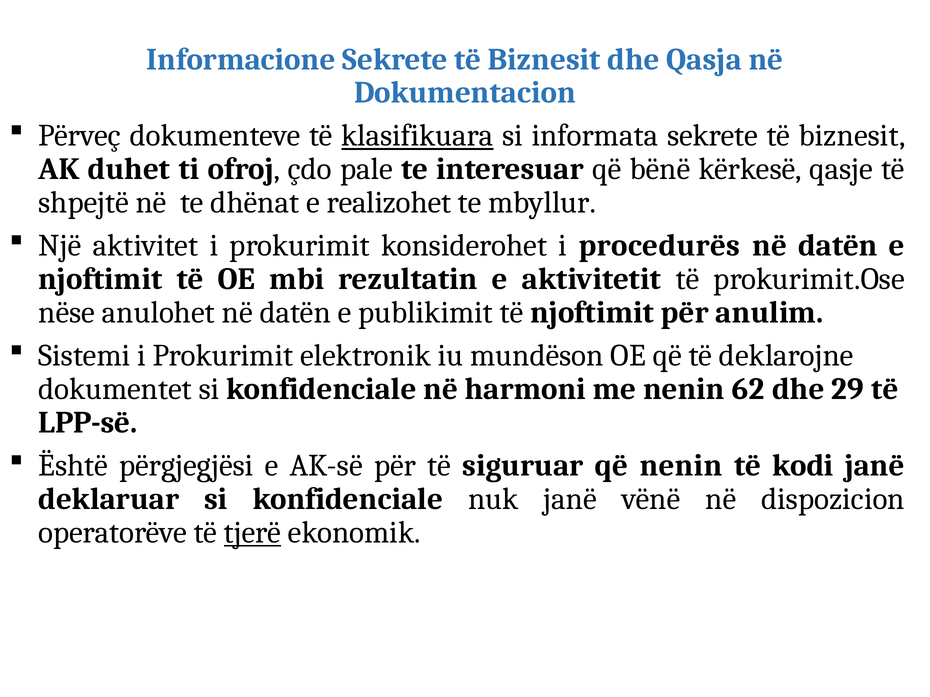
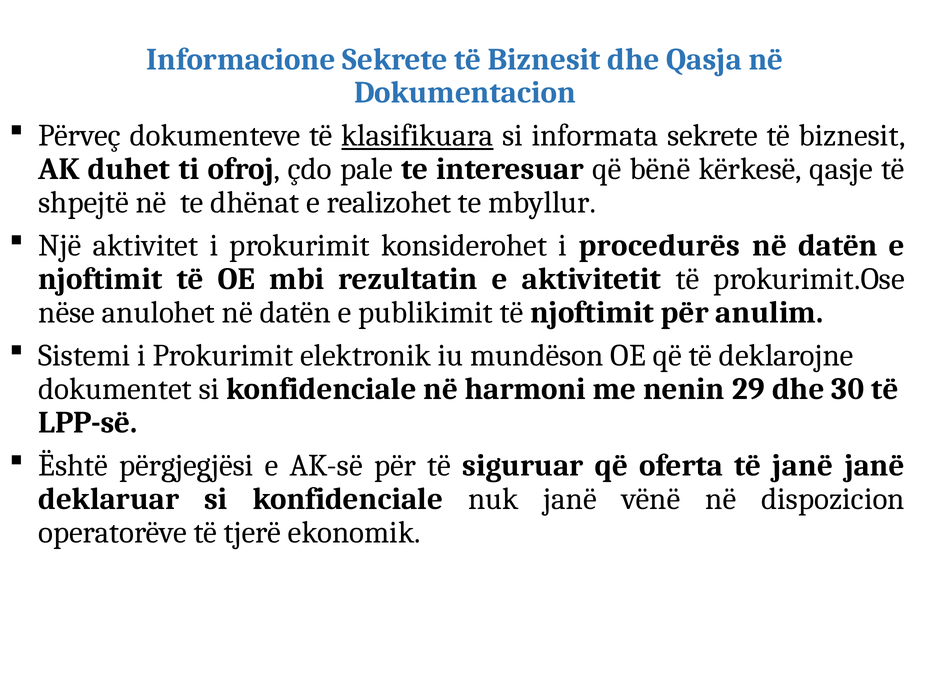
62: 62 -> 29 (748, 389)
29: 29 -> 30 (848, 389)
që nenin: nenin -> oferta (681, 466)
të kodi: kodi -> janë (803, 466)
tjerë underline: present -> none (252, 533)
